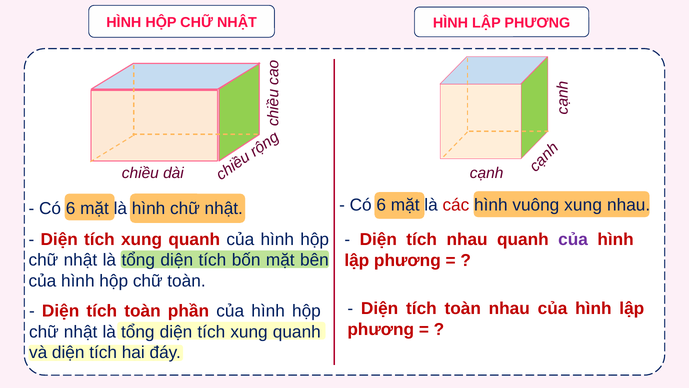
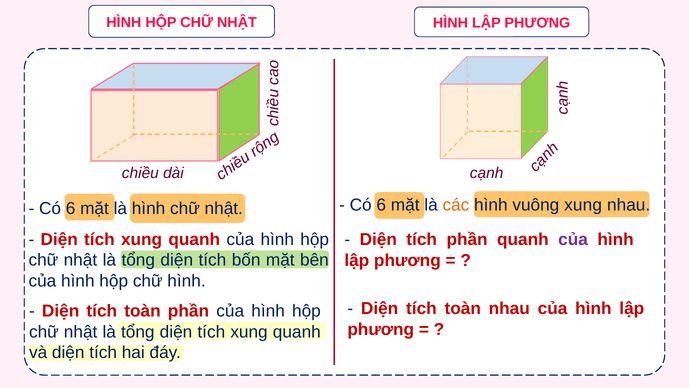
các colour: red -> orange (456, 205)
tích nhau: nhau -> phần (467, 240)
chữ toàn: toàn -> hình (186, 281)
